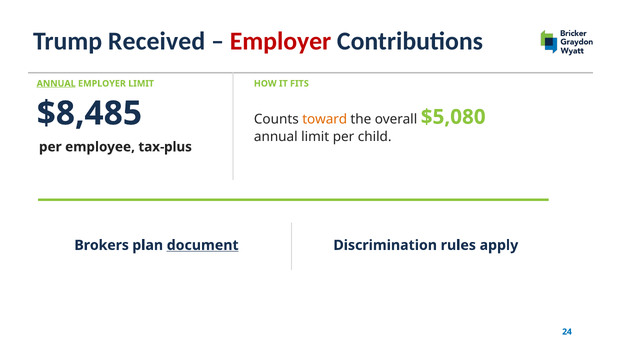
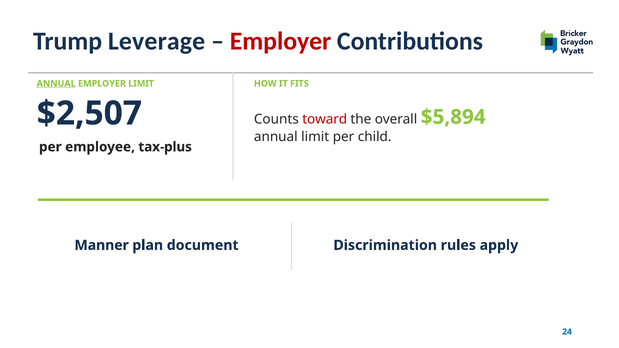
Received: Received -> Leverage (157, 42)
$8,485: $8,485 -> $2,507 (89, 113)
toward colour: orange -> red (325, 119)
$5,080: $5,080 -> $5,894 (453, 117)
Brokers: Brokers -> Manner (102, 245)
document underline: present -> none (203, 245)
